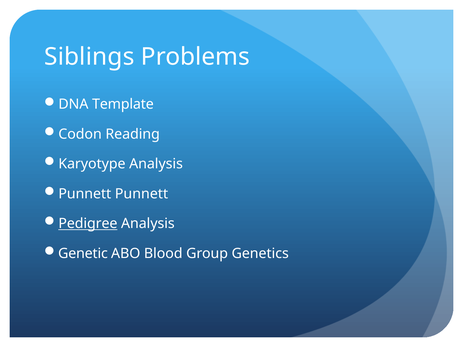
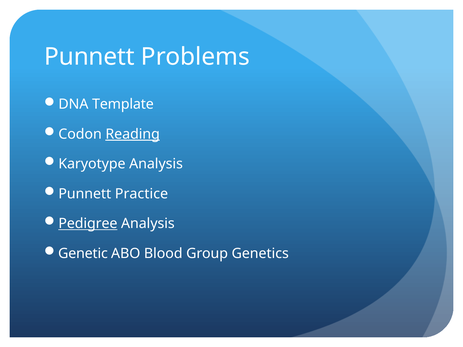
Siblings: Siblings -> Punnett (89, 57)
Reading underline: none -> present (133, 134)
Punnett Punnett: Punnett -> Practice (141, 194)
